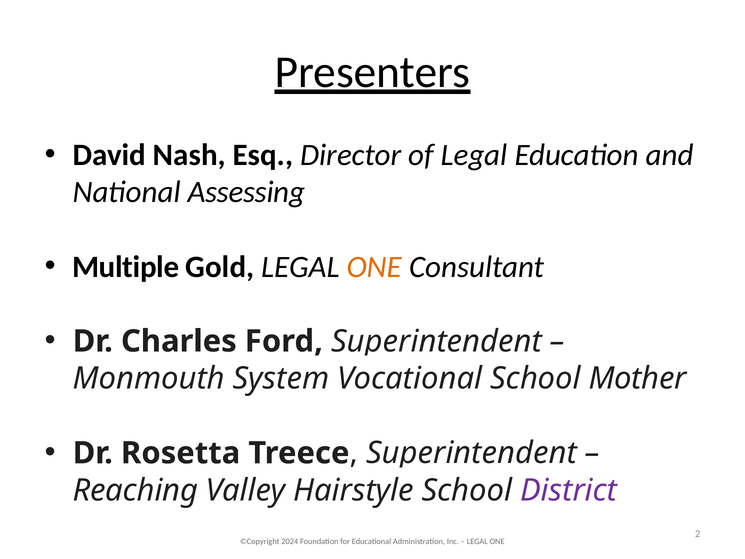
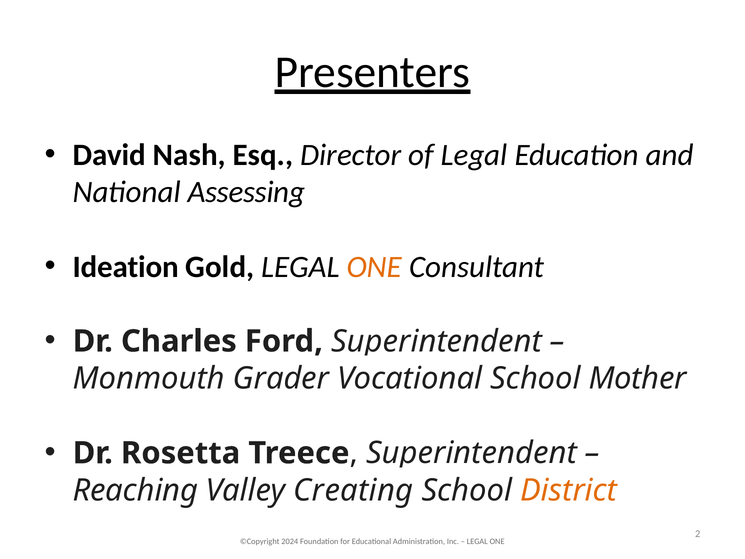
Multiple: Multiple -> Ideation (126, 267)
System: System -> Grader (281, 378)
Hairstyle: Hairstyle -> Creating (353, 490)
District colour: purple -> orange (569, 490)
